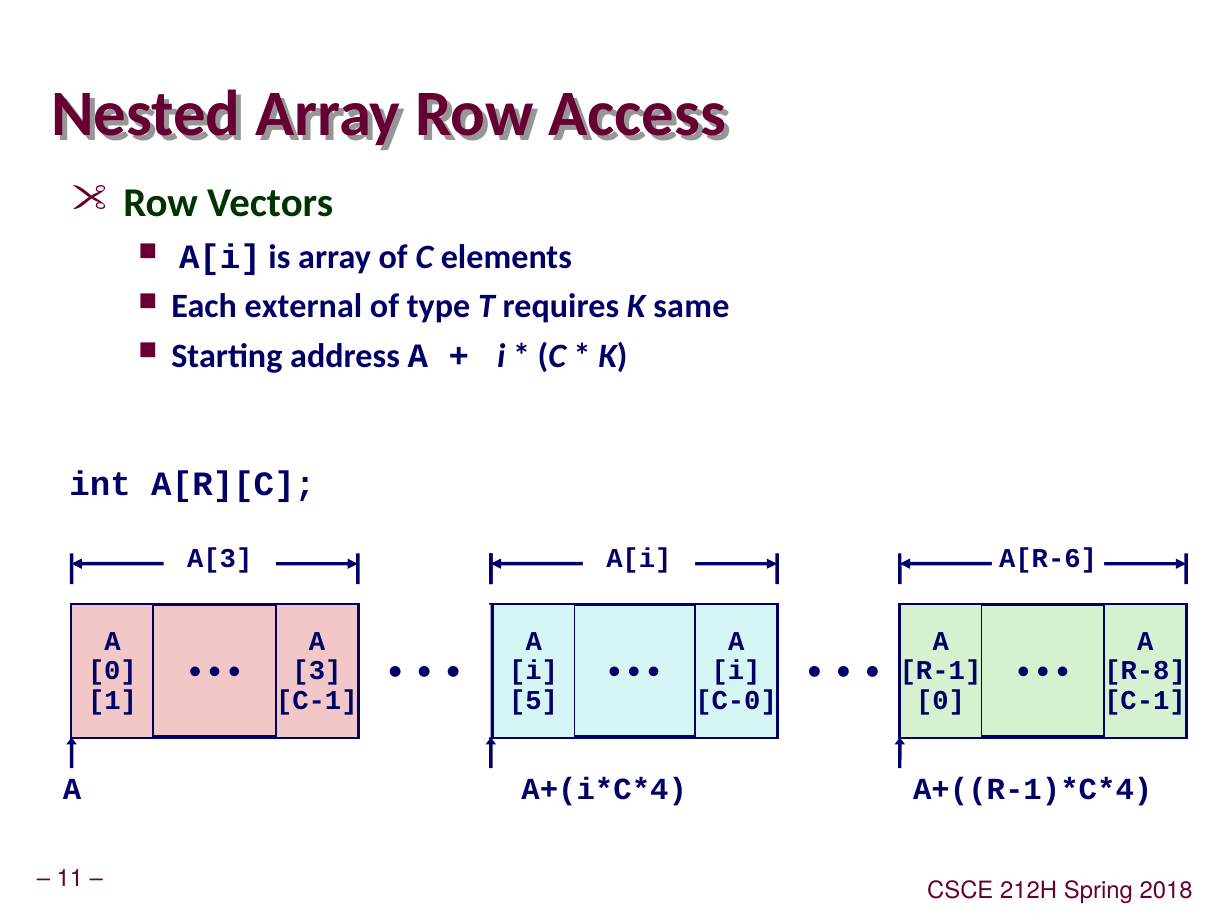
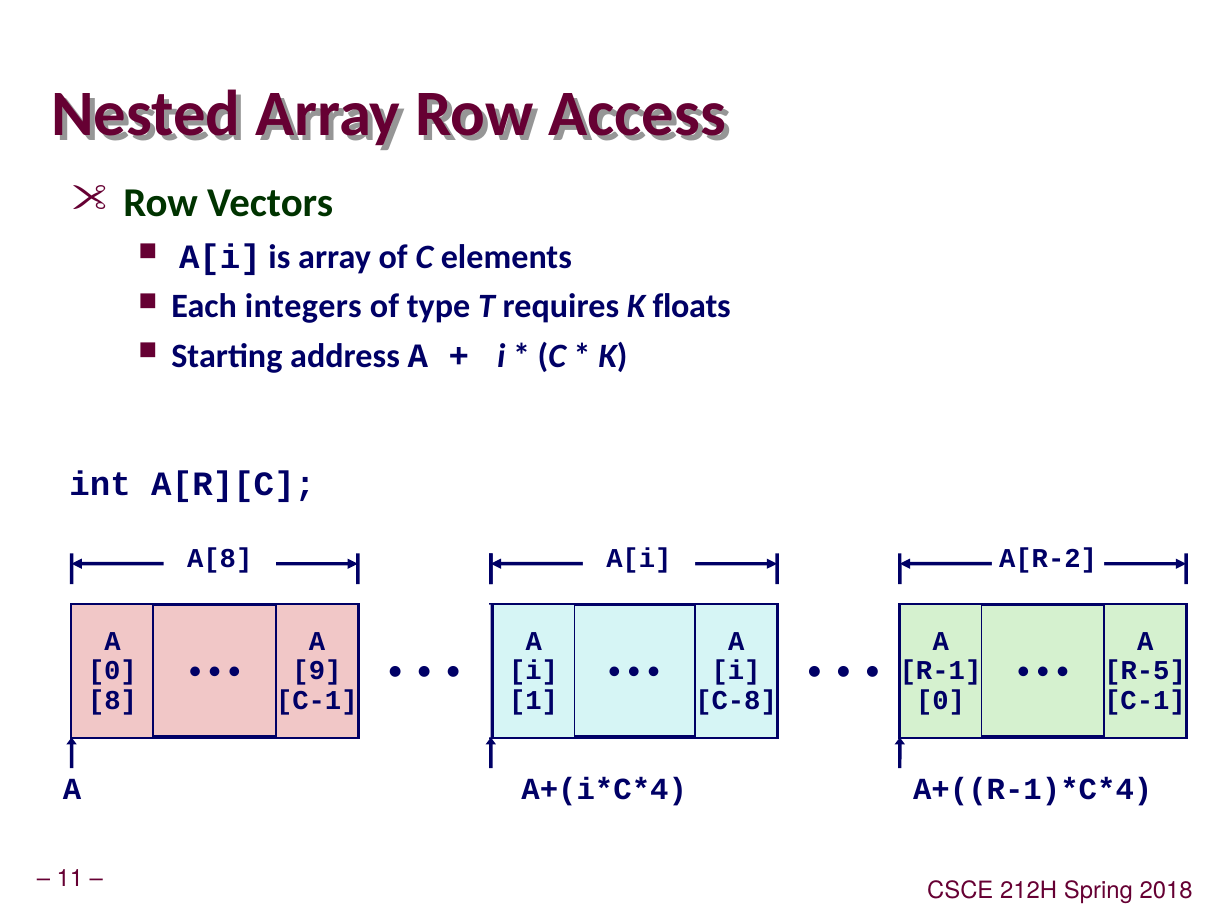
external: external -> integers (303, 307)
same: same -> floats (692, 307)
A[3: A[3 -> A[8 (220, 559)
A[R-6: A[R-6 -> A[R-2 (1048, 559)
3: 3 -> 9 (317, 671)
R-8: R-8 -> R-5 (1145, 671)
1: 1 -> 8 (112, 700)
5: 5 -> 1 (534, 700)
C-0: C-0 -> C-8 (736, 700)
